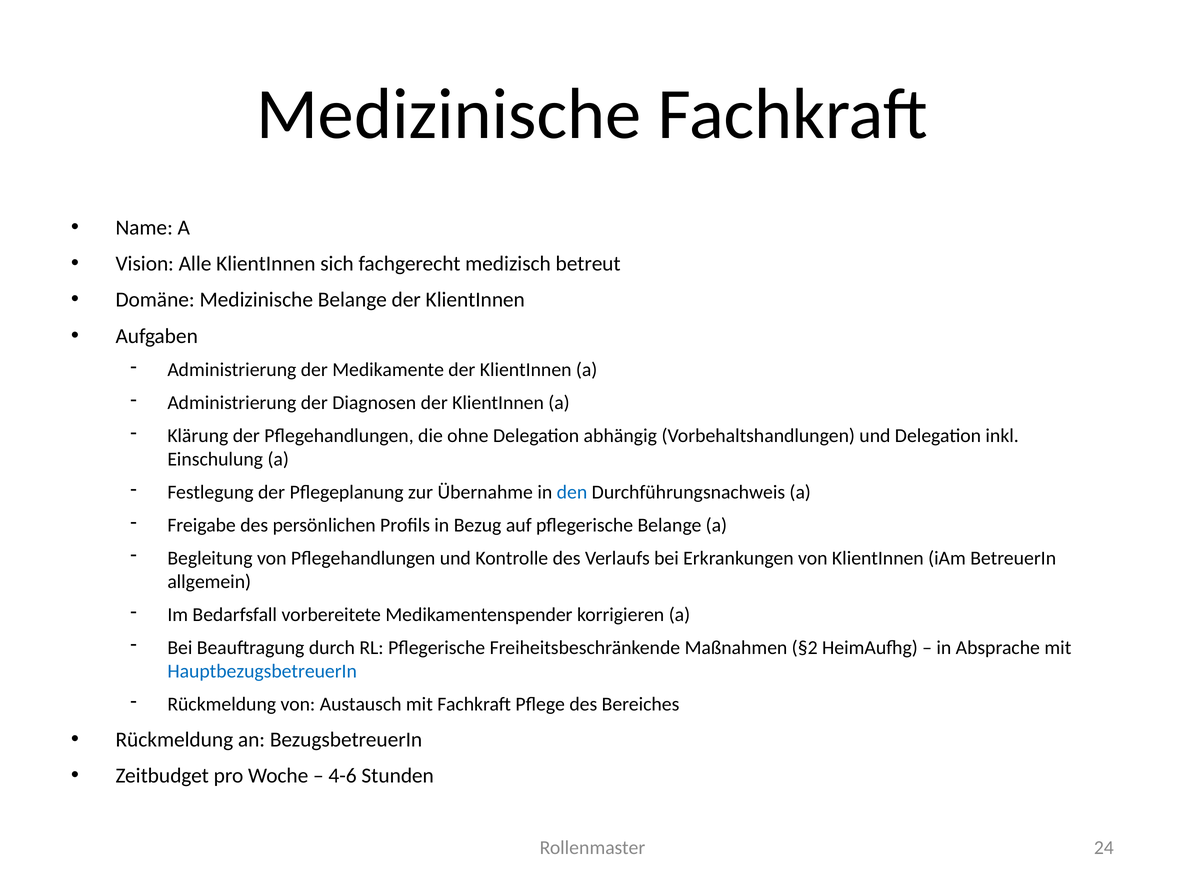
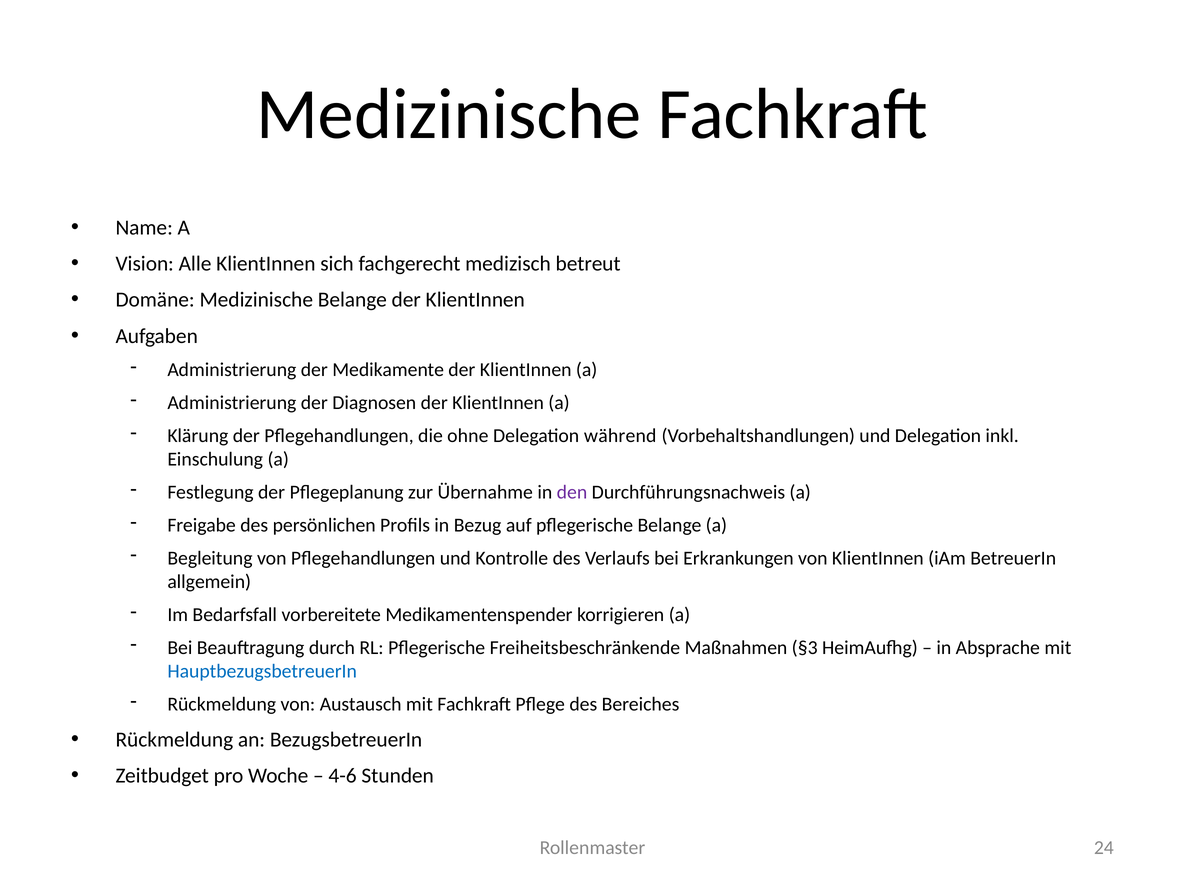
abhängig: abhängig -> während (620, 436)
den colour: blue -> purple (572, 493)
§2: §2 -> §3 (805, 648)
